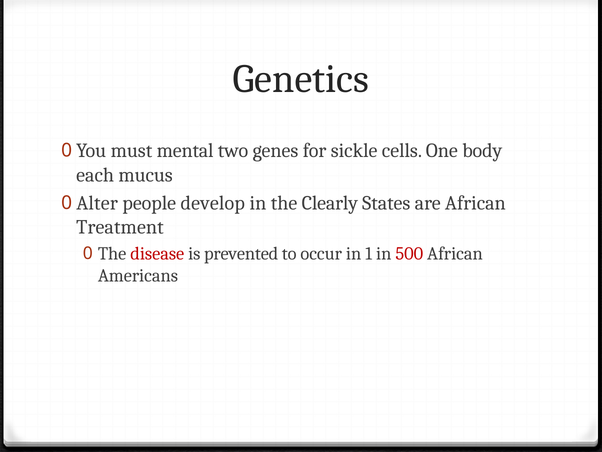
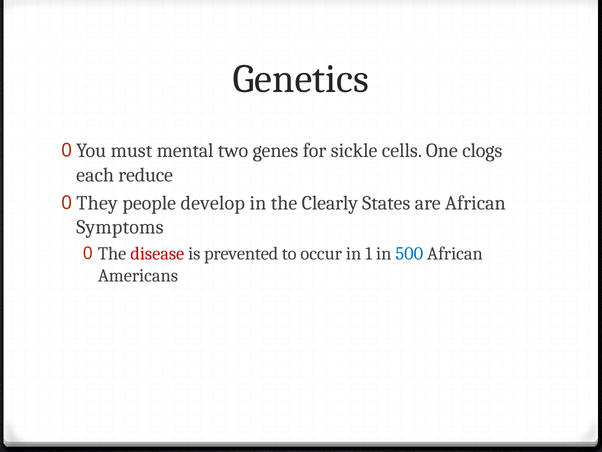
body: body -> clogs (482, 151)
mucus: mucus -> reduce (146, 175)
Alter: Alter -> They (97, 203)
Treatment: Treatment -> Symptoms (120, 227)
500 colour: red -> blue (409, 254)
